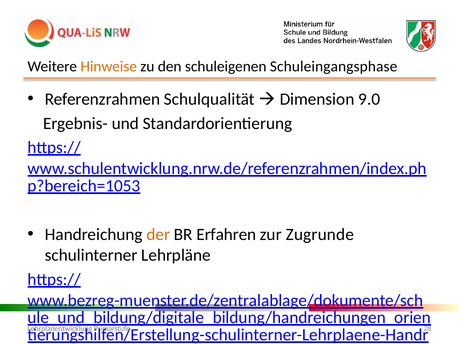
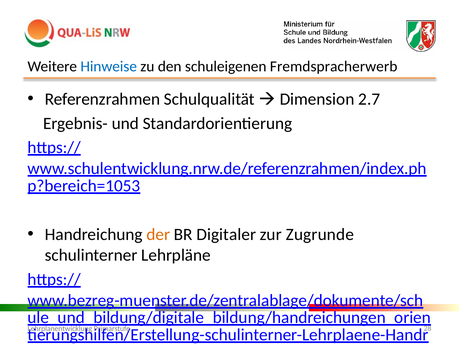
Hinweise colour: orange -> blue (109, 67)
Schuleingangsphase: Schuleingangsphase -> Fremdspracherwerb (334, 67)
9.0: 9.0 -> 2.7 (369, 99)
Erfahren: Erfahren -> Digitaler (226, 235)
